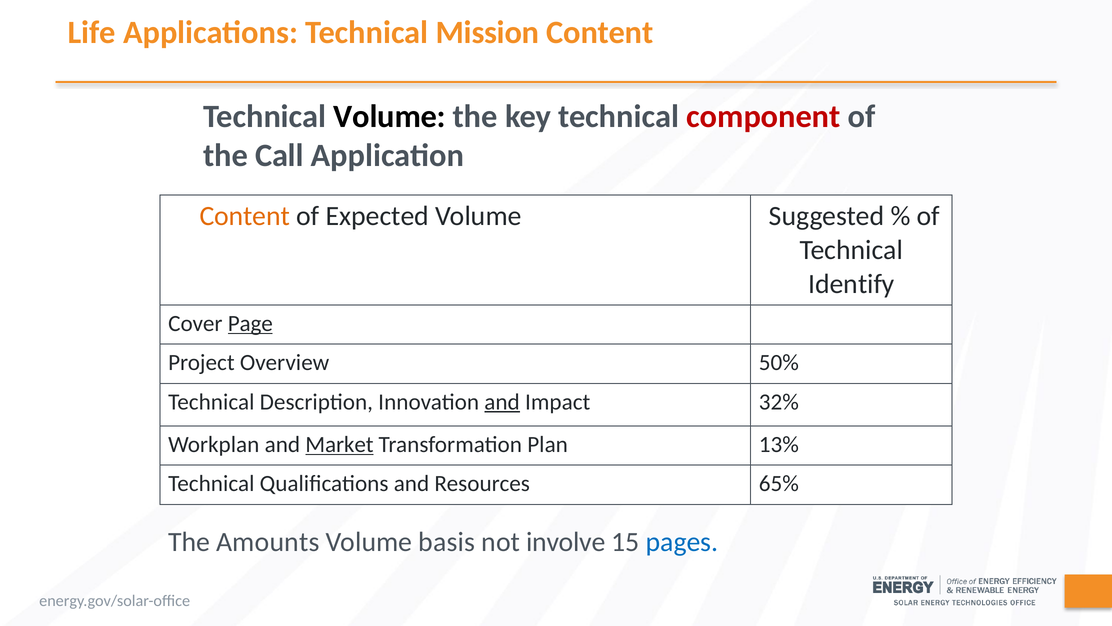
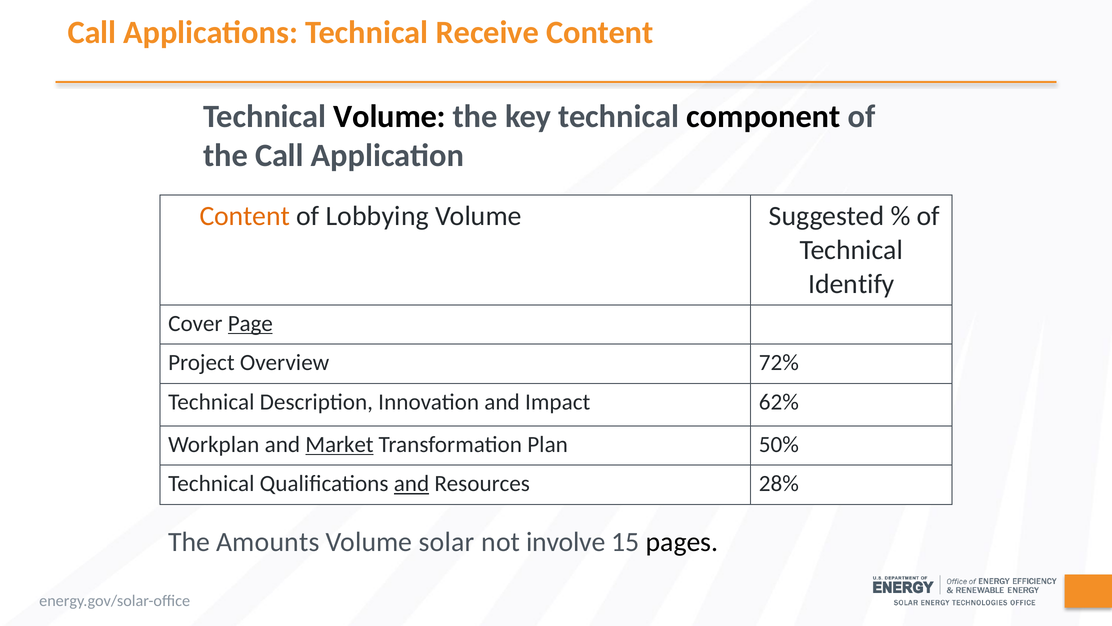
Life: Life -> Call (92, 33)
Mission: Mission -> Receive (487, 33)
component colour: red -> black (763, 116)
Expected: Expected -> Lobbying (377, 216)
50%: 50% -> 72% (779, 363)
and underline: present -> none (502, 402)
32%: 32% -> 62% (779, 402)
13%: 13% -> 50% (779, 444)
and underline: none -> present (411, 483)
65%: 65% -> 28% (779, 483)
basis: basis -> solar (447, 542)
pages colour: blue -> black (682, 542)
